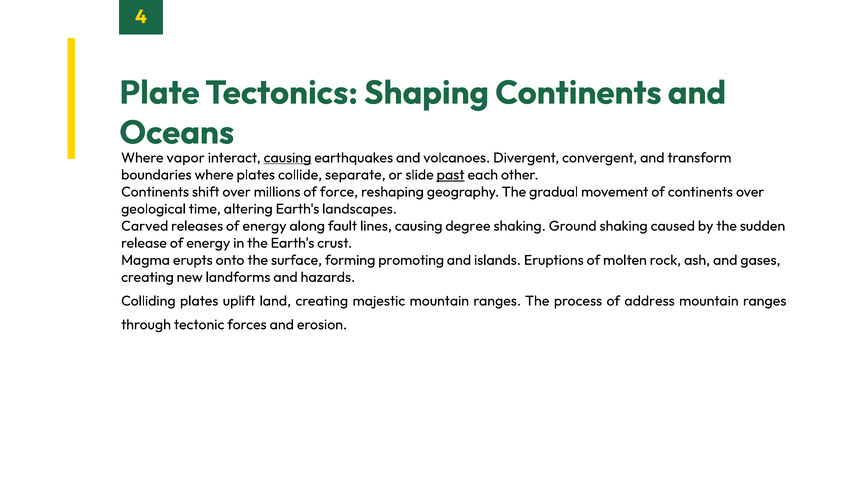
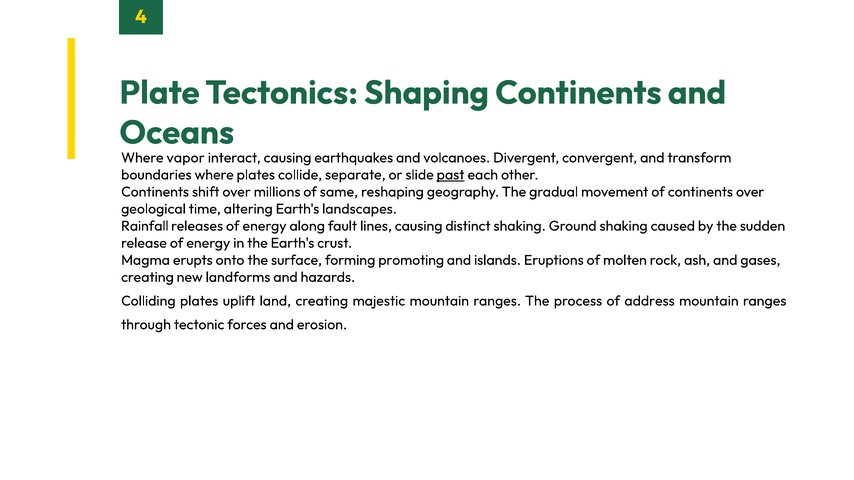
causing underline: present -> none (287, 158)
force: force -> same (339, 192)
Carved: Carved -> Rainfall (145, 226)
degree: degree -> distinct (468, 226)
